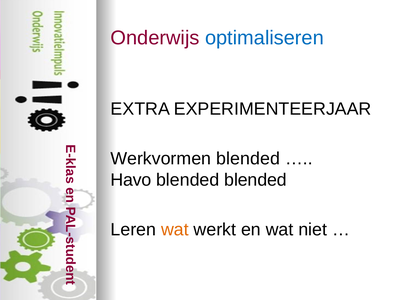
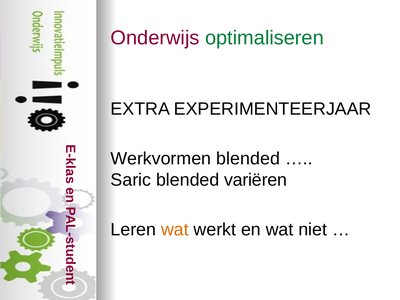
optimaliseren colour: blue -> green (264, 38)
Havo: Havo -> Saric (131, 180)
blended blended: blended -> variëren (256, 180)
